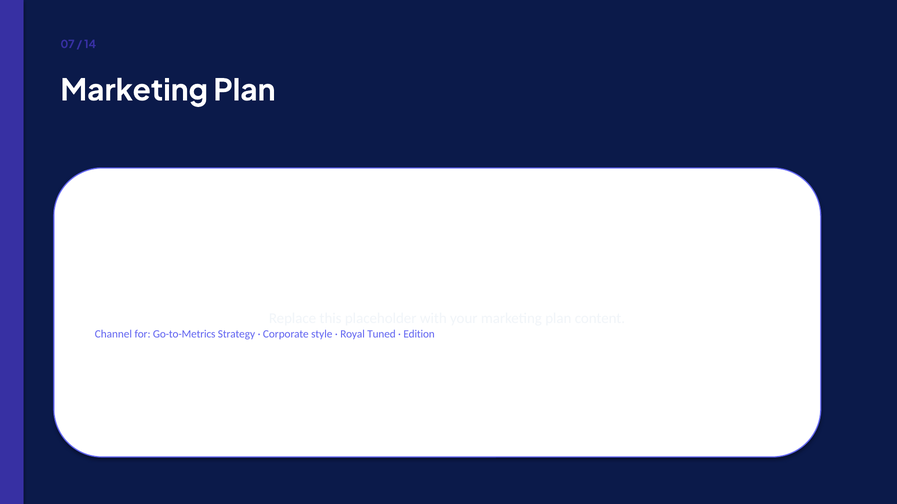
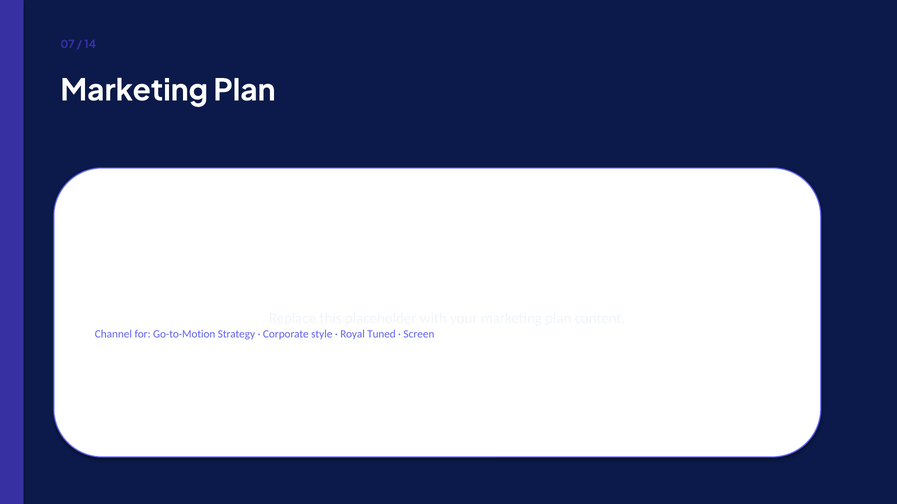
Go-to-Metrics: Go-to-Metrics -> Go-to-Motion (184, 334)
Edition: Edition -> Screen (419, 334)
